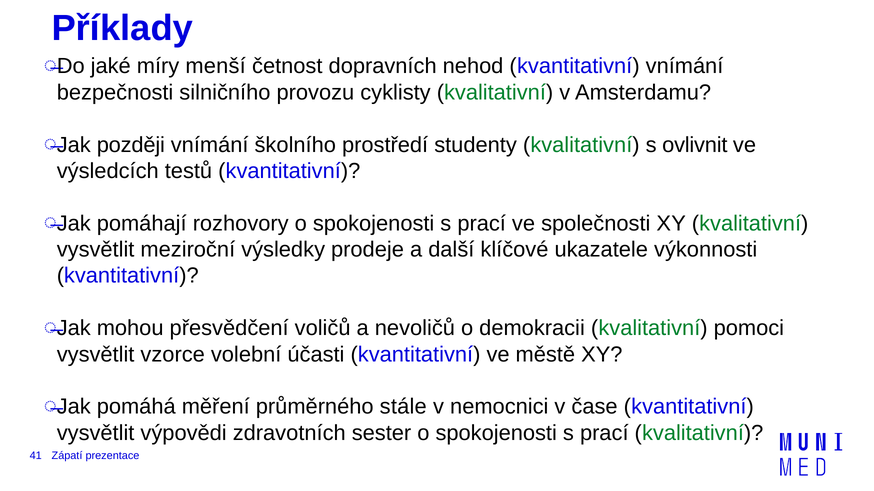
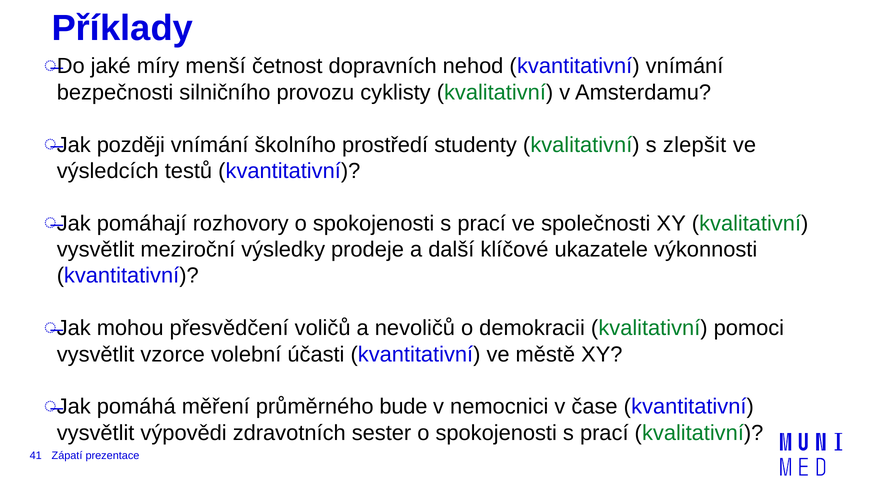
ovlivnit: ovlivnit -> zlepšit (695, 145)
stále: stále -> bude (403, 407)
